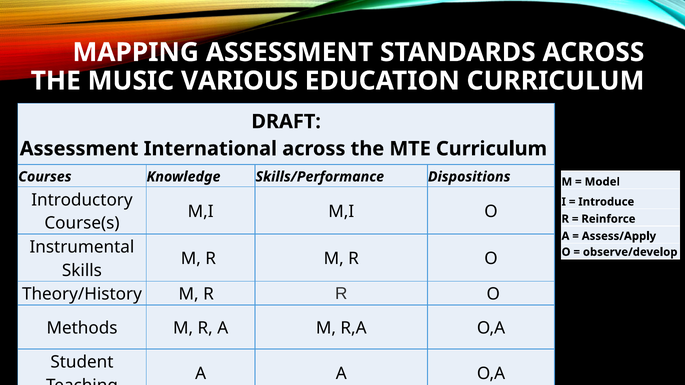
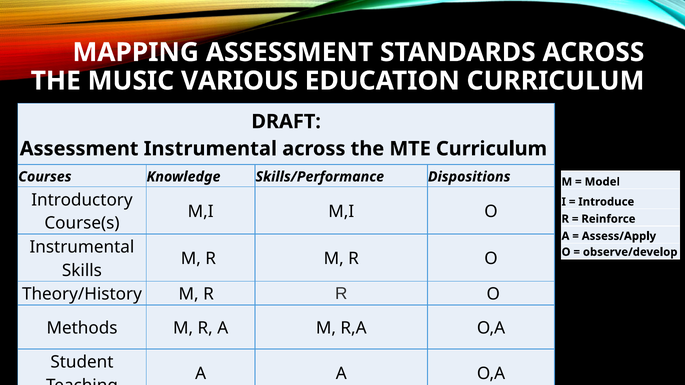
Assessment International: International -> Instrumental (210, 149)
